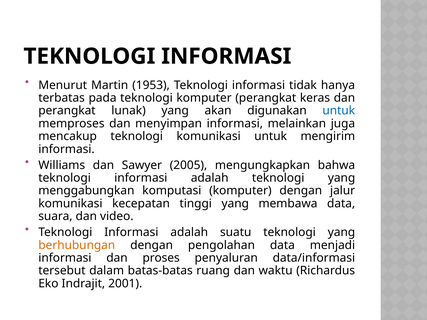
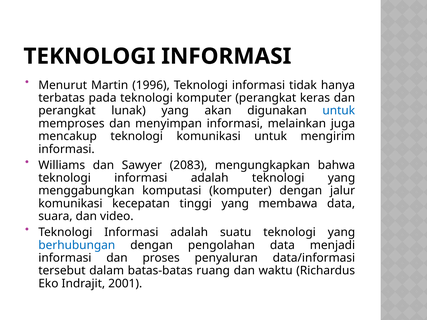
1953: 1953 -> 1996 (151, 85)
2005: 2005 -> 2083 (189, 165)
berhubungan colour: orange -> blue (77, 245)
